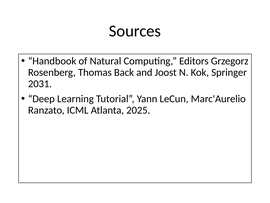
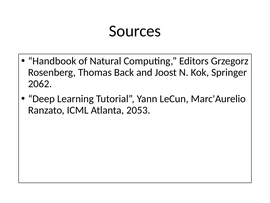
2031: 2031 -> 2062 (40, 84)
2025: 2025 -> 2053 (138, 110)
